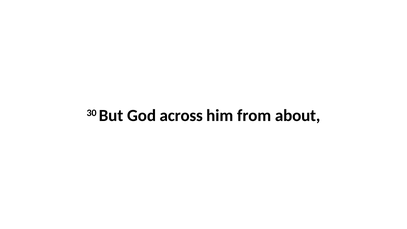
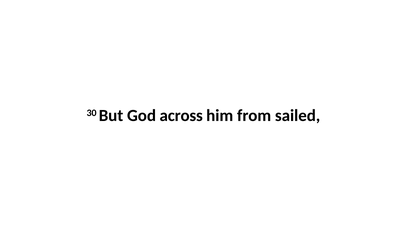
about: about -> sailed (298, 116)
